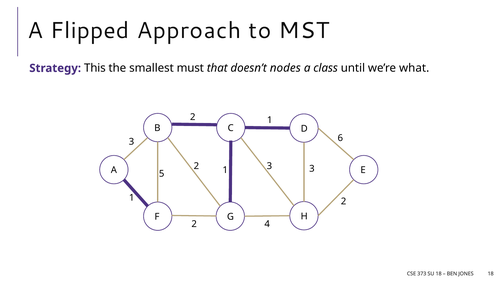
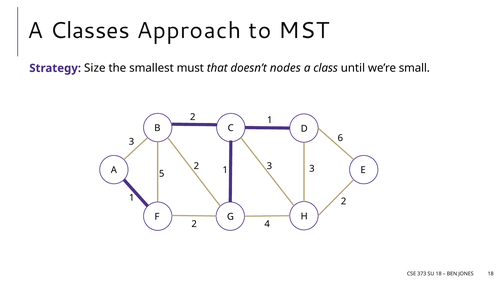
Flipped: Flipped -> Classes (90, 31)
This: This -> Size (95, 68)
what: what -> small (414, 68)
